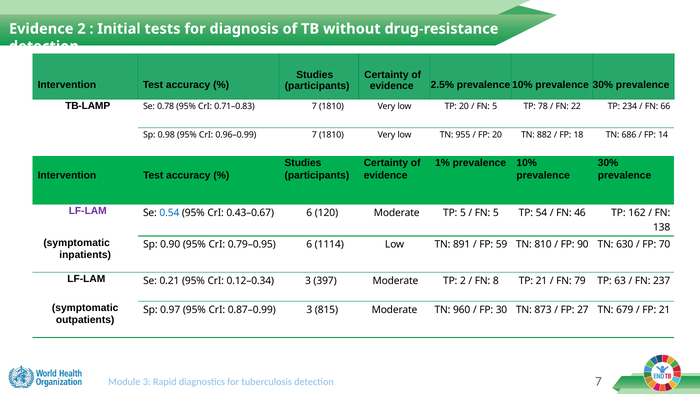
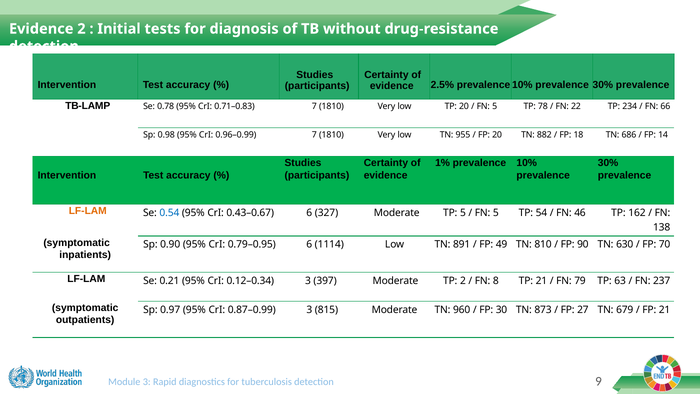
LF-LAM colour: purple -> orange (88, 211)
120: 120 -> 327 (326, 213)
59: 59 -> 49 (502, 244)
detection 7: 7 -> 9 (598, 381)
